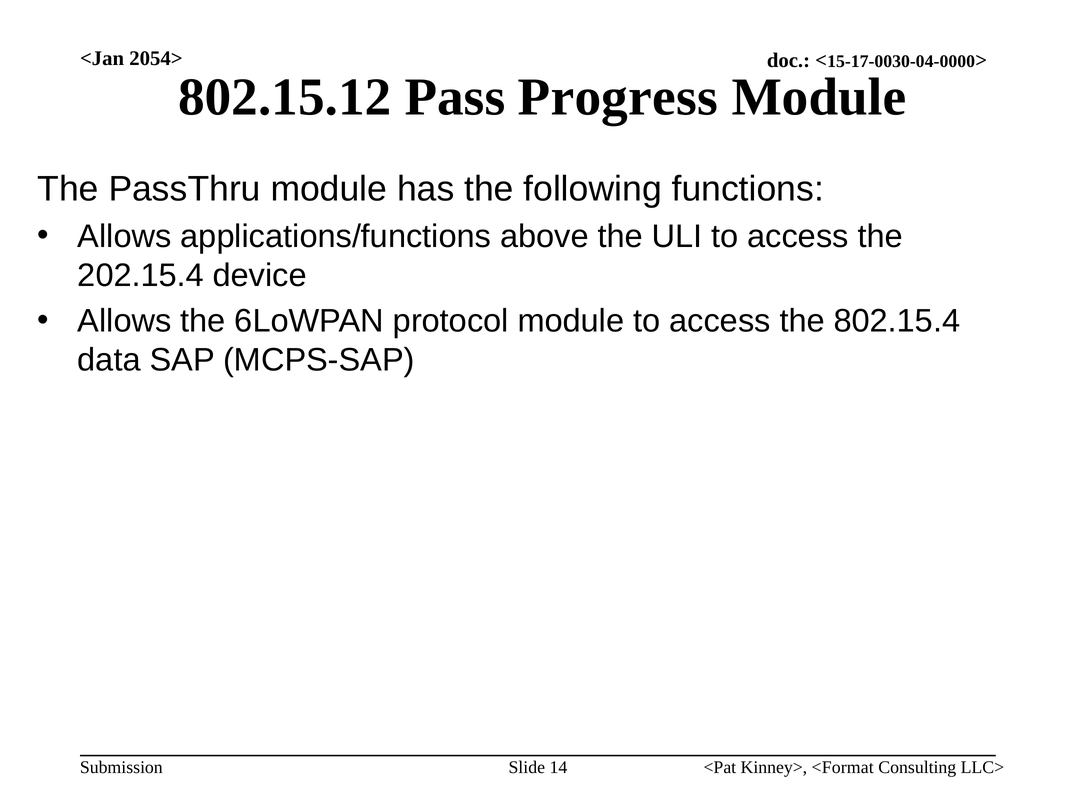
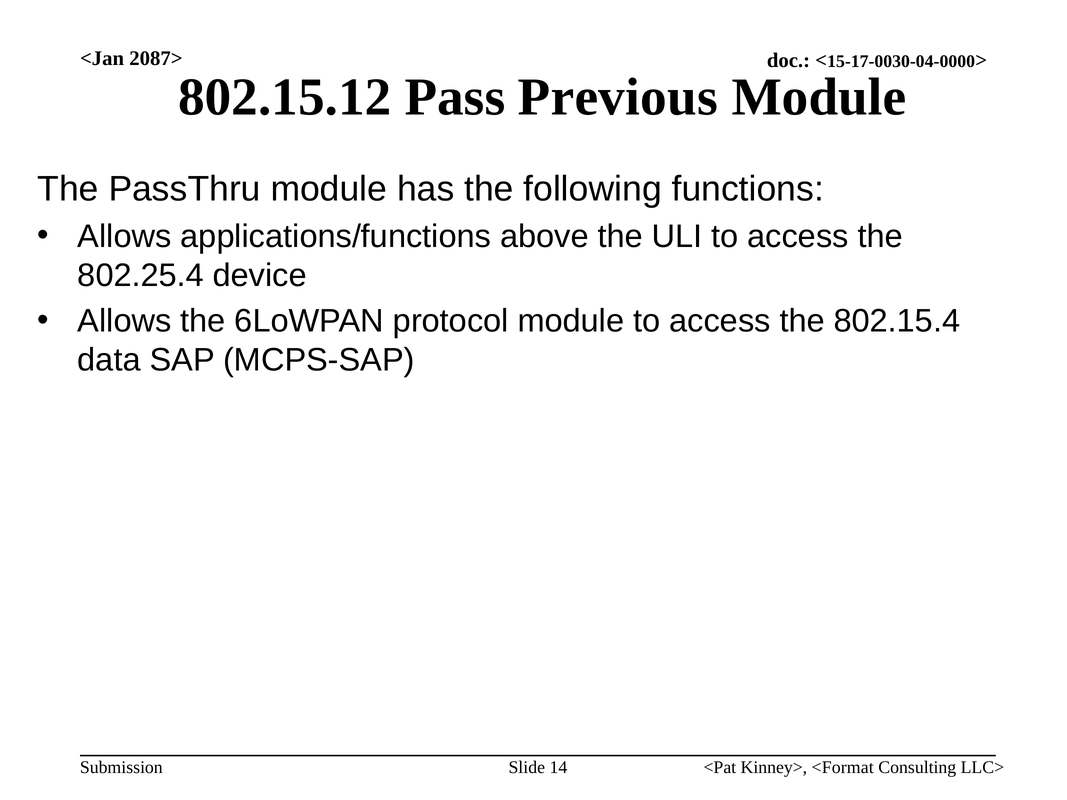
2054>: 2054> -> 2087> (156, 59)
Progress: Progress -> Previous (618, 97)
202.15.4: 202.15.4 -> 802.25.4 (141, 276)
